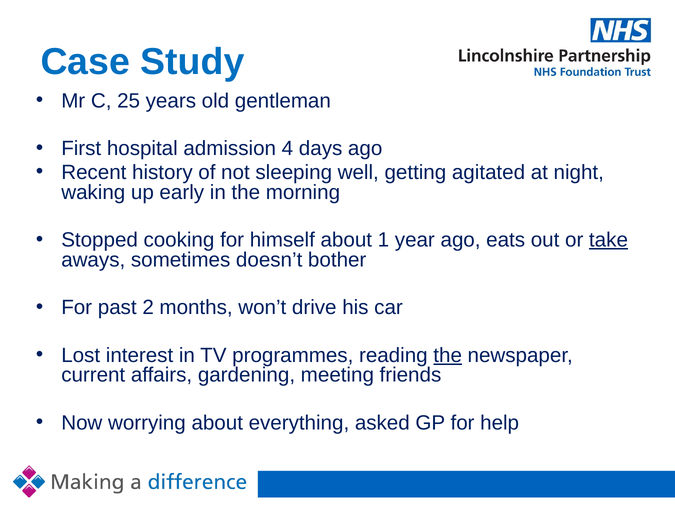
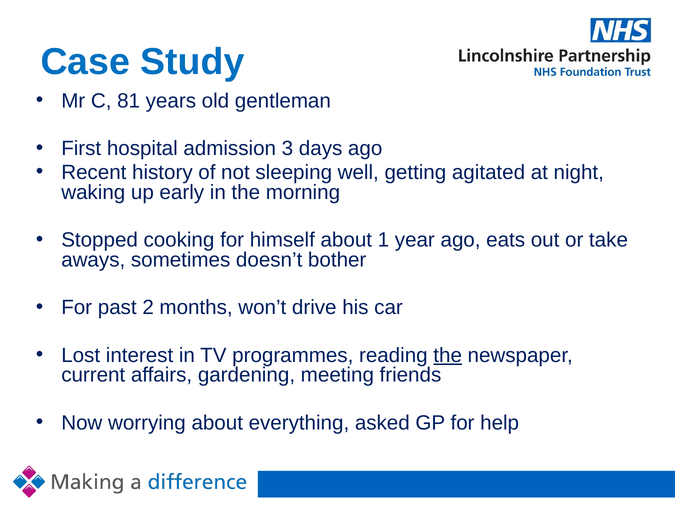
25: 25 -> 81 (129, 101)
4: 4 -> 3 (287, 149)
take underline: present -> none (608, 240)
